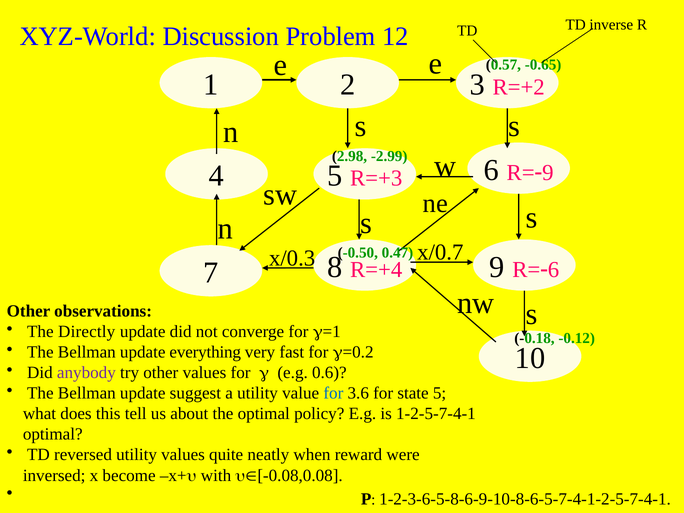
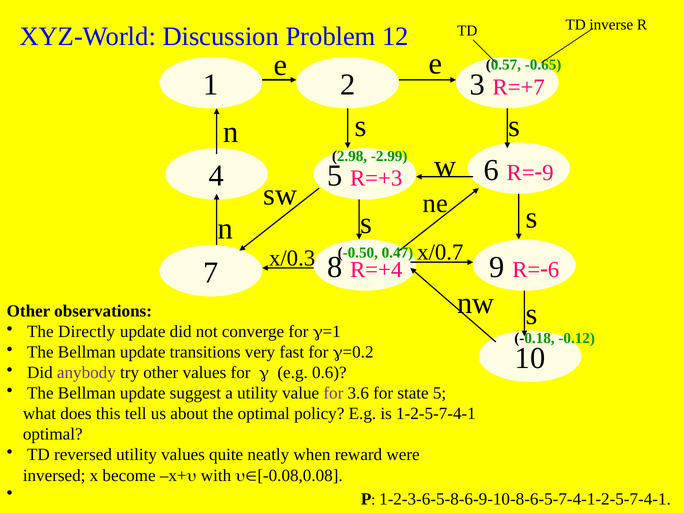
R=+2: R=+2 -> R=+7 (519, 87)
everything: everything -> transitions (205, 352)
for colour: blue -> purple (333, 393)
